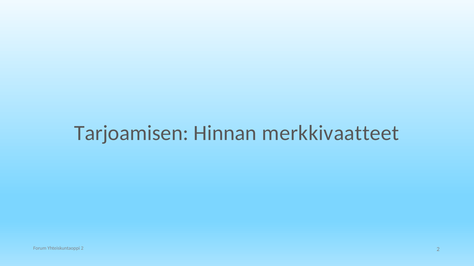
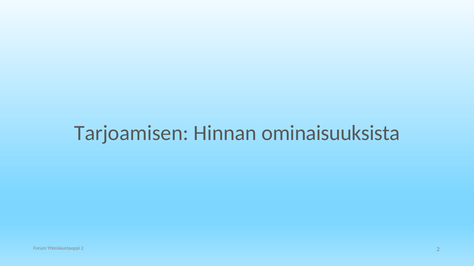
merkkivaatteet: merkkivaatteet -> ominaisuuksista (331, 133)
